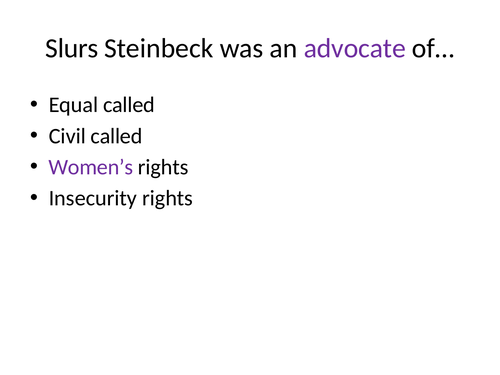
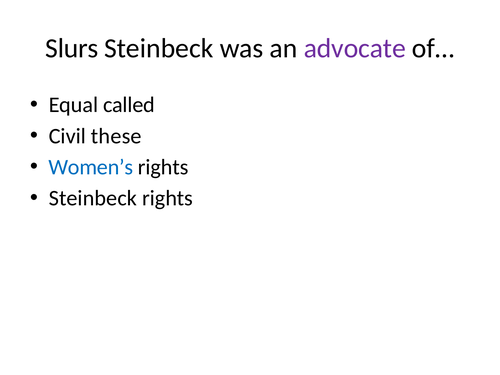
Civil called: called -> these (116, 136)
Women’s colour: purple -> blue (91, 167)
Insecurity: Insecurity -> Steinbeck (93, 198)
